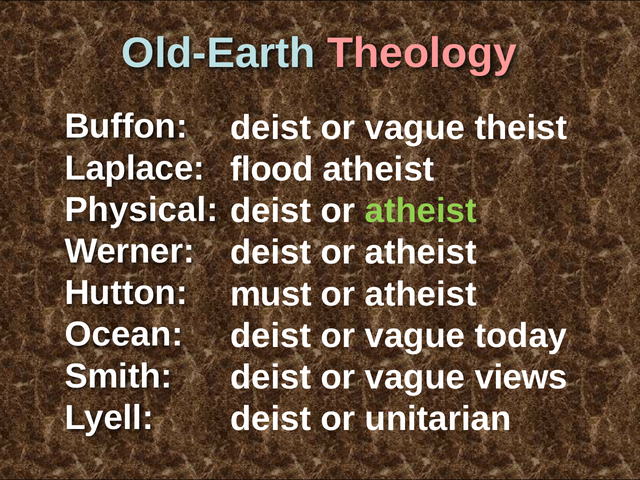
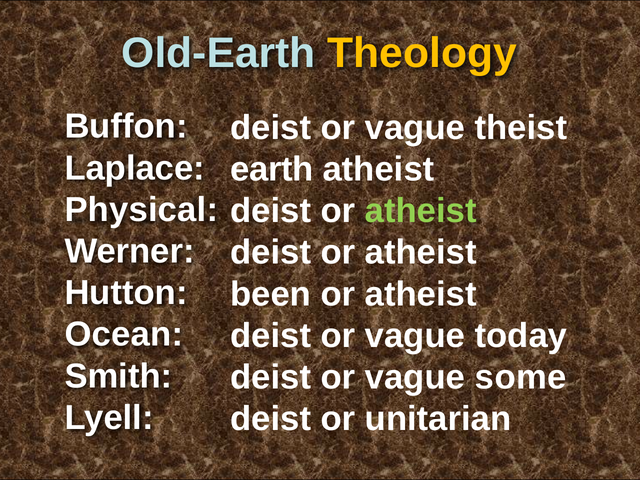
Theology colour: pink -> yellow (422, 53)
flood: flood -> earth (272, 169)
must: must -> been (271, 294)
views: views -> some (521, 377)
